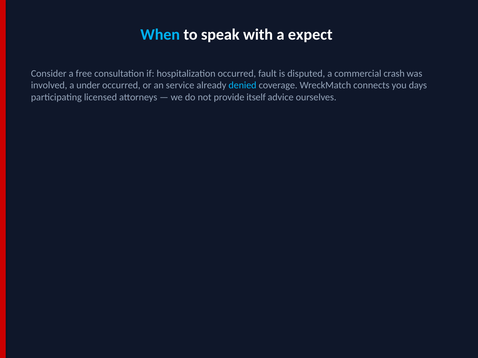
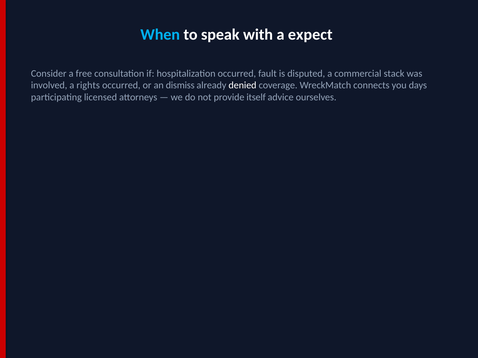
crash: crash -> stack (394, 74)
under: under -> rights (88, 86)
service: service -> dismiss (180, 86)
denied colour: light blue -> white (243, 86)
